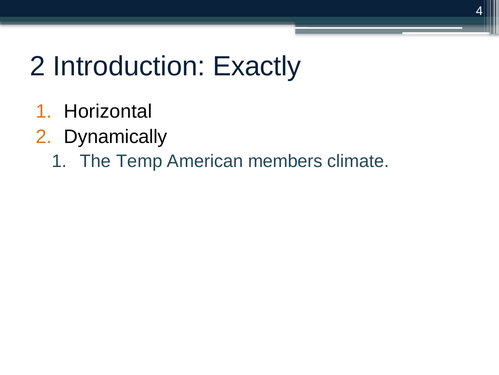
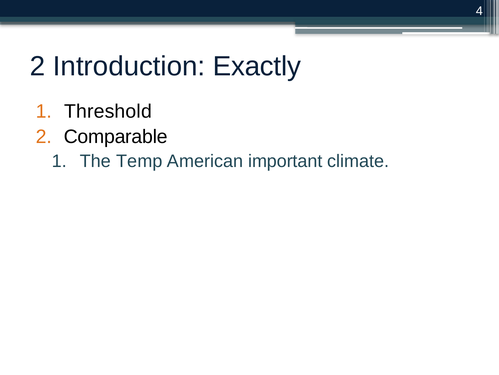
Horizontal: Horizontal -> Threshold (108, 111)
Dynamically: Dynamically -> Comparable (116, 137)
members: members -> important (285, 161)
